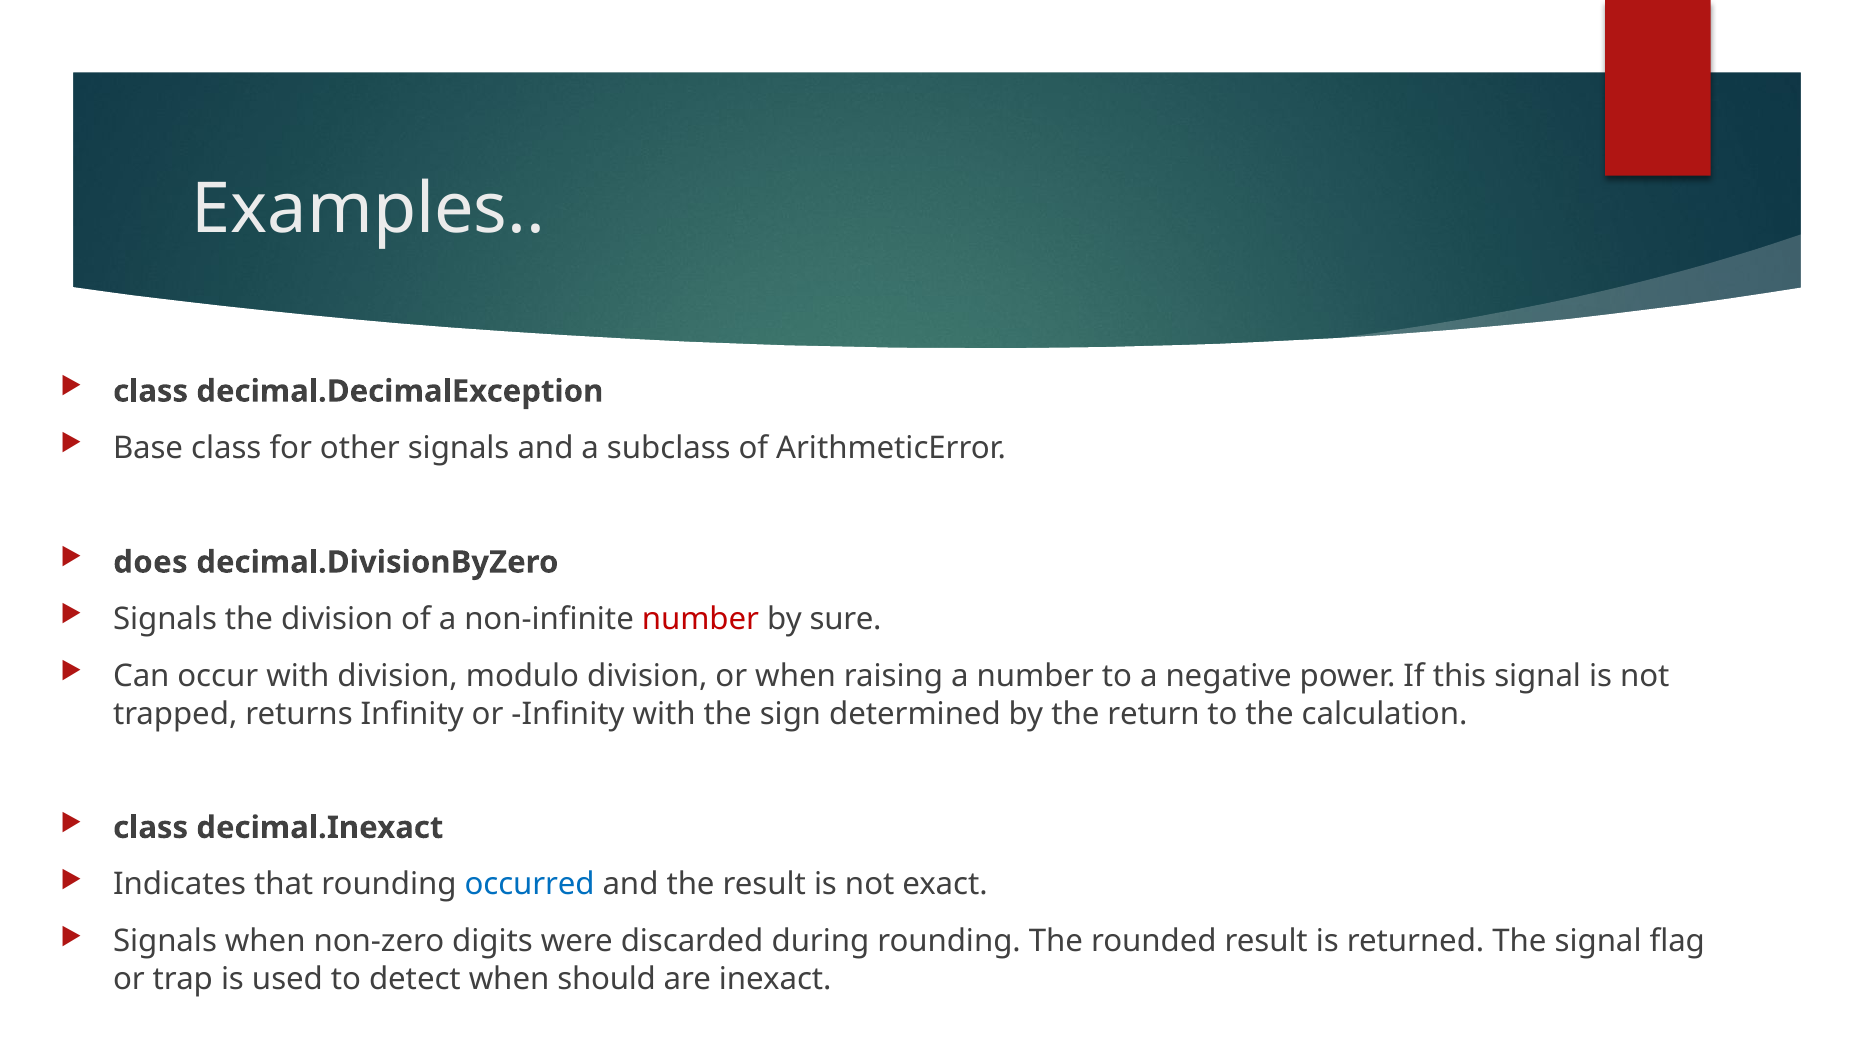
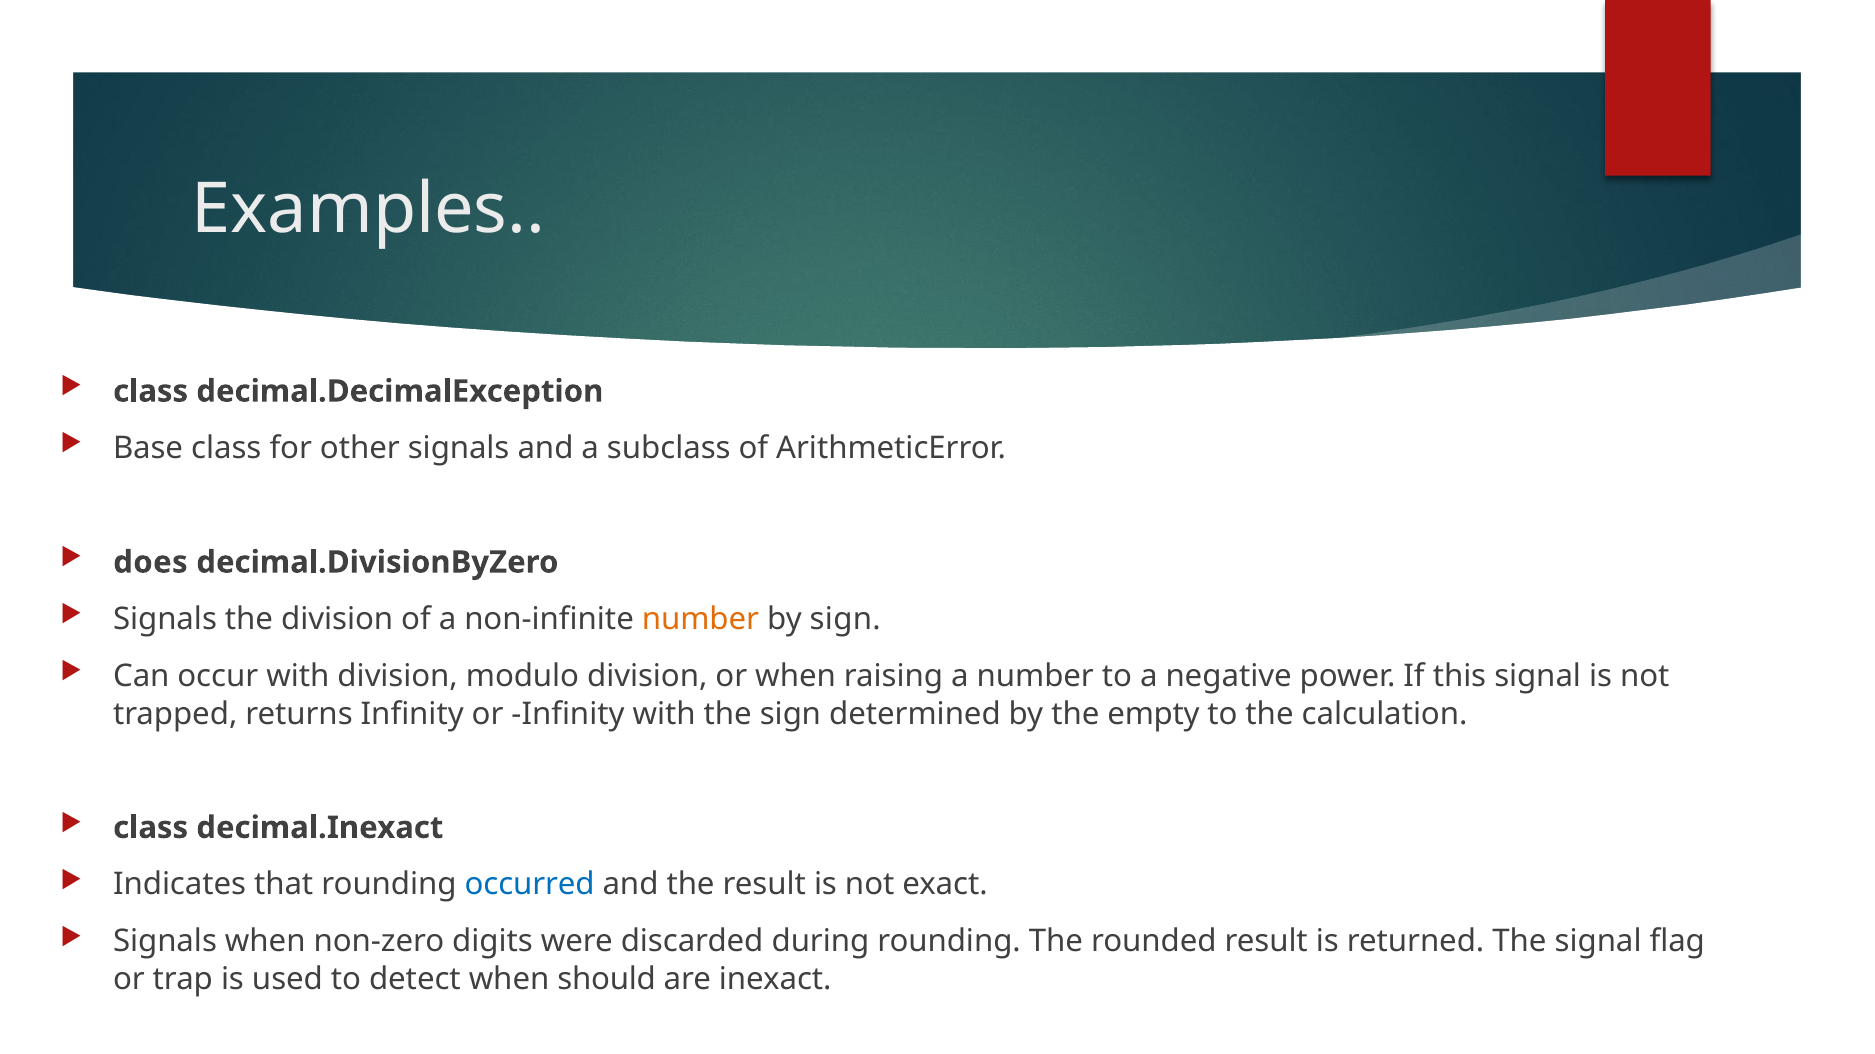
number colour: red -> orange (700, 620)
by sure: sure -> sign (845, 620)
return: return -> empty (1154, 714)
